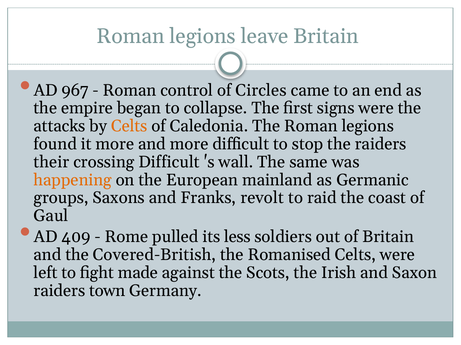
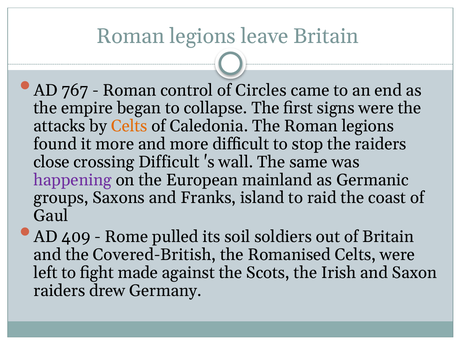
967: 967 -> 767 (75, 90)
their: their -> close (52, 162)
happening colour: orange -> purple (73, 180)
revolt: revolt -> island (262, 198)
less: less -> soil (237, 237)
town: town -> drew (107, 291)
